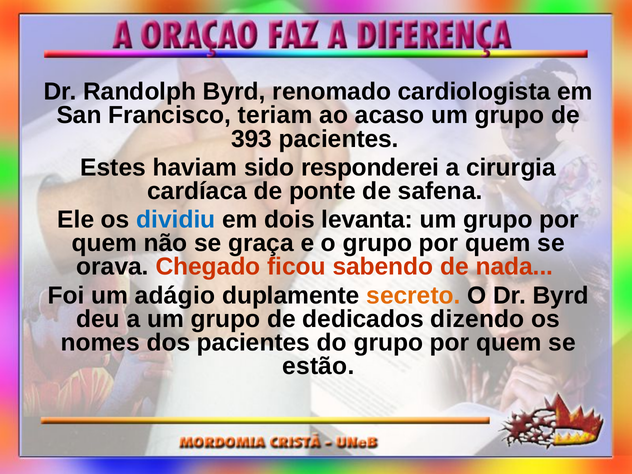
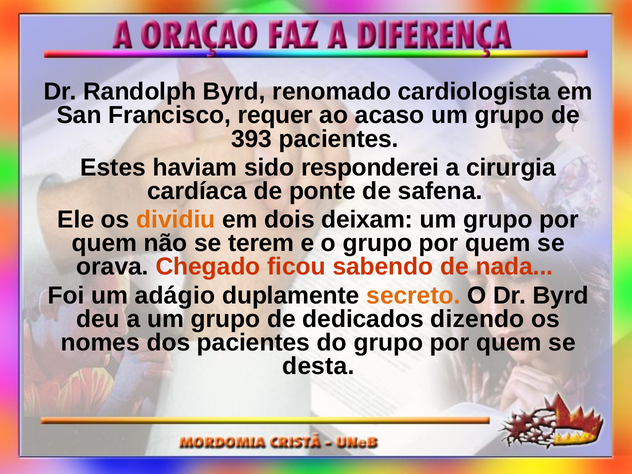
teriam: teriam -> requer (275, 115)
dividiu colour: blue -> orange (176, 220)
levanta: levanta -> deixam (367, 220)
graça: graça -> terem (261, 243)
estão: estão -> desta (318, 366)
